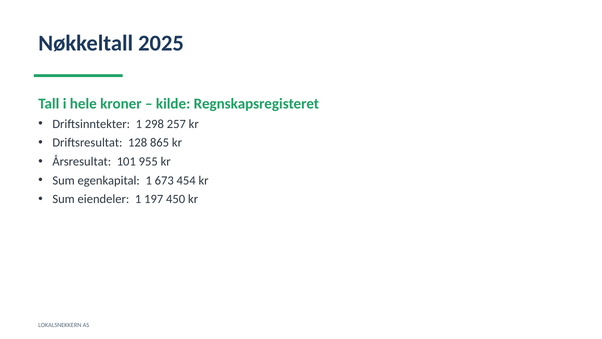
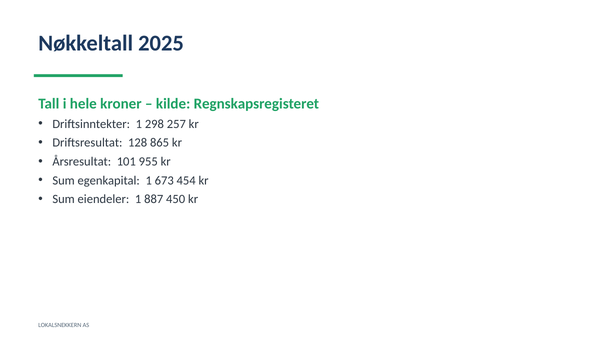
197: 197 -> 887 (154, 199)
